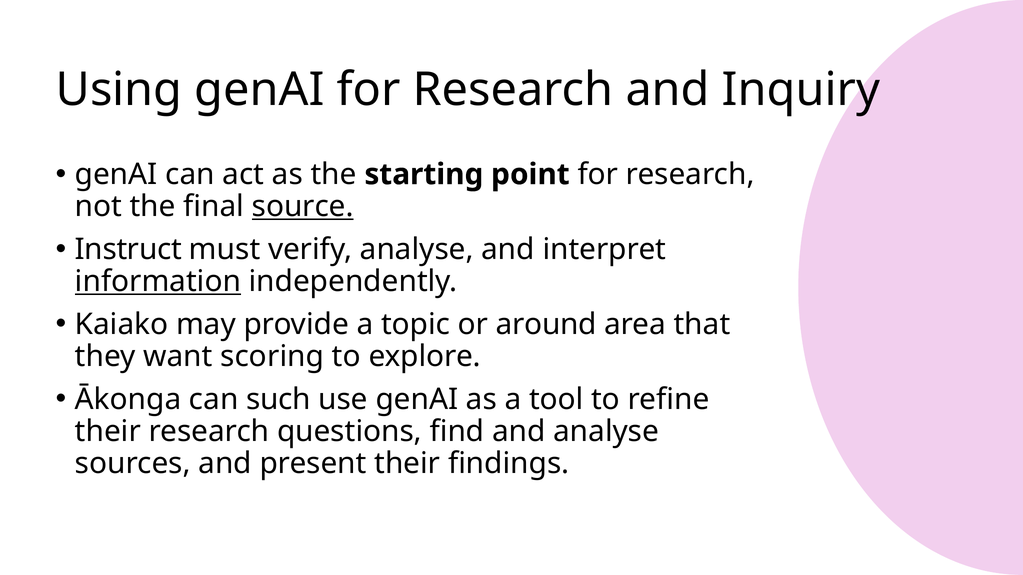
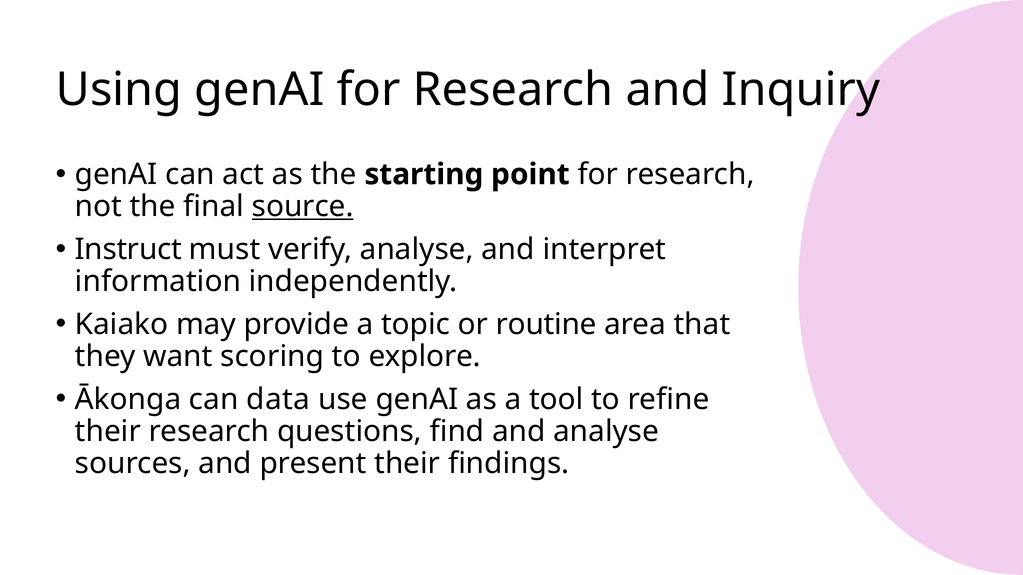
information underline: present -> none (158, 282)
around: around -> routine (546, 325)
such: such -> data (278, 400)
